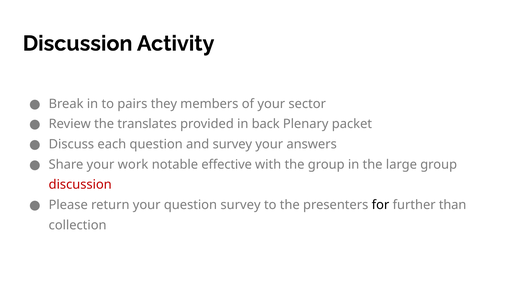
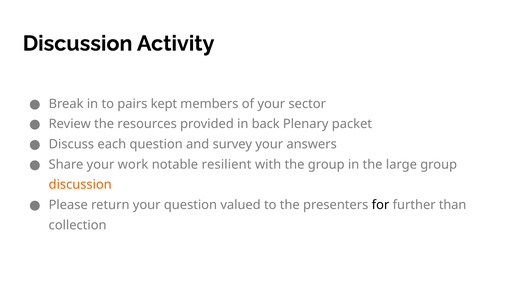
they: they -> kept (164, 104)
translates: translates -> resources (147, 124)
effective: effective -> resilient (227, 164)
discussion colour: red -> orange (80, 185)
question survey: survey -> valued (241, 205)
